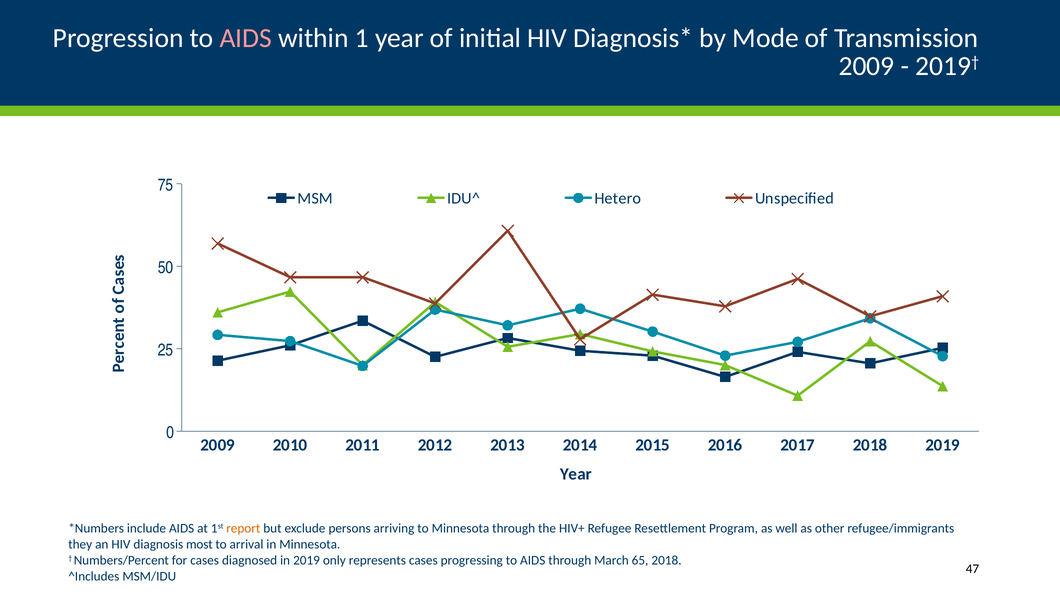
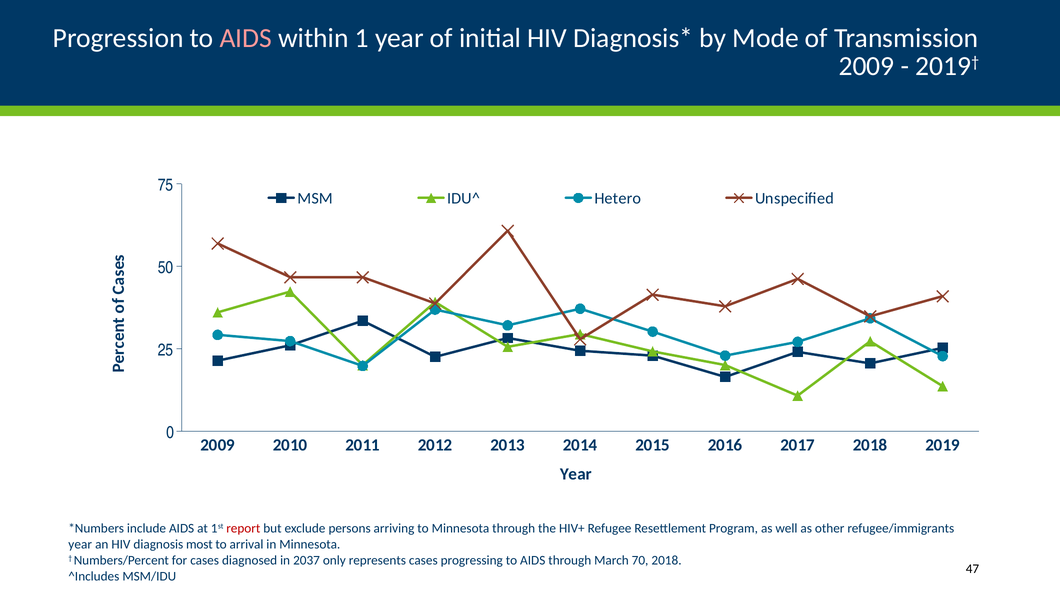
report colour: orange -> red (243, 529)
they: they -> year (80, 545)
in 2019: 2019 -> 2037 (307, 561)
65: 65 -> 70 (640, 561)
